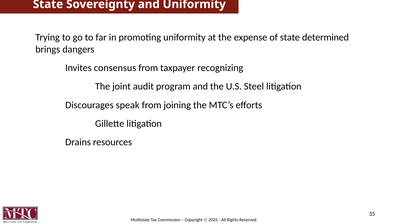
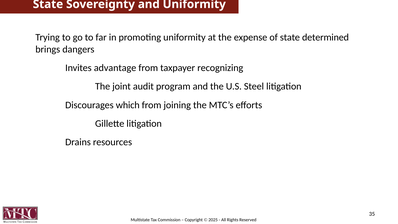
consensus: consensus -> advantage (115, 68)
speak: speak -> which (128, 105)
